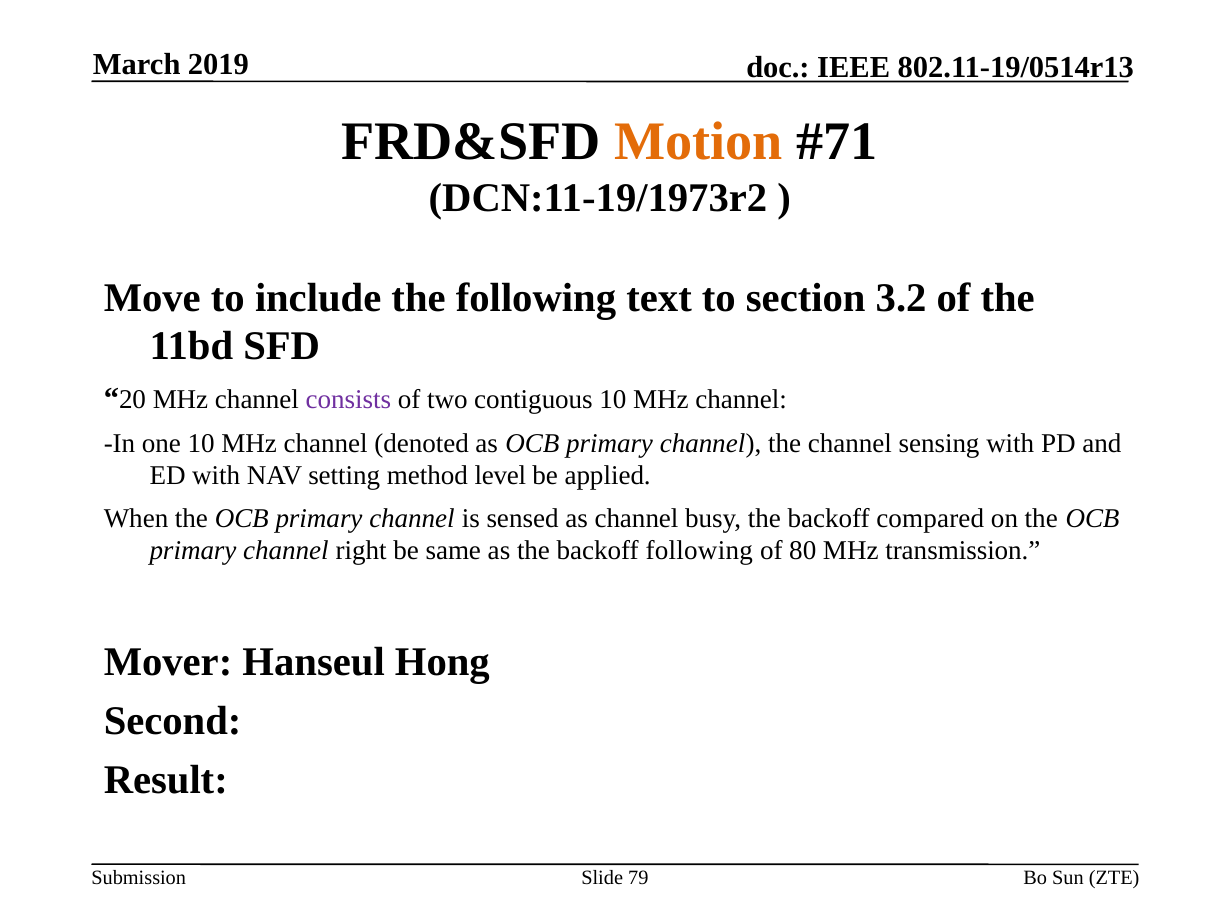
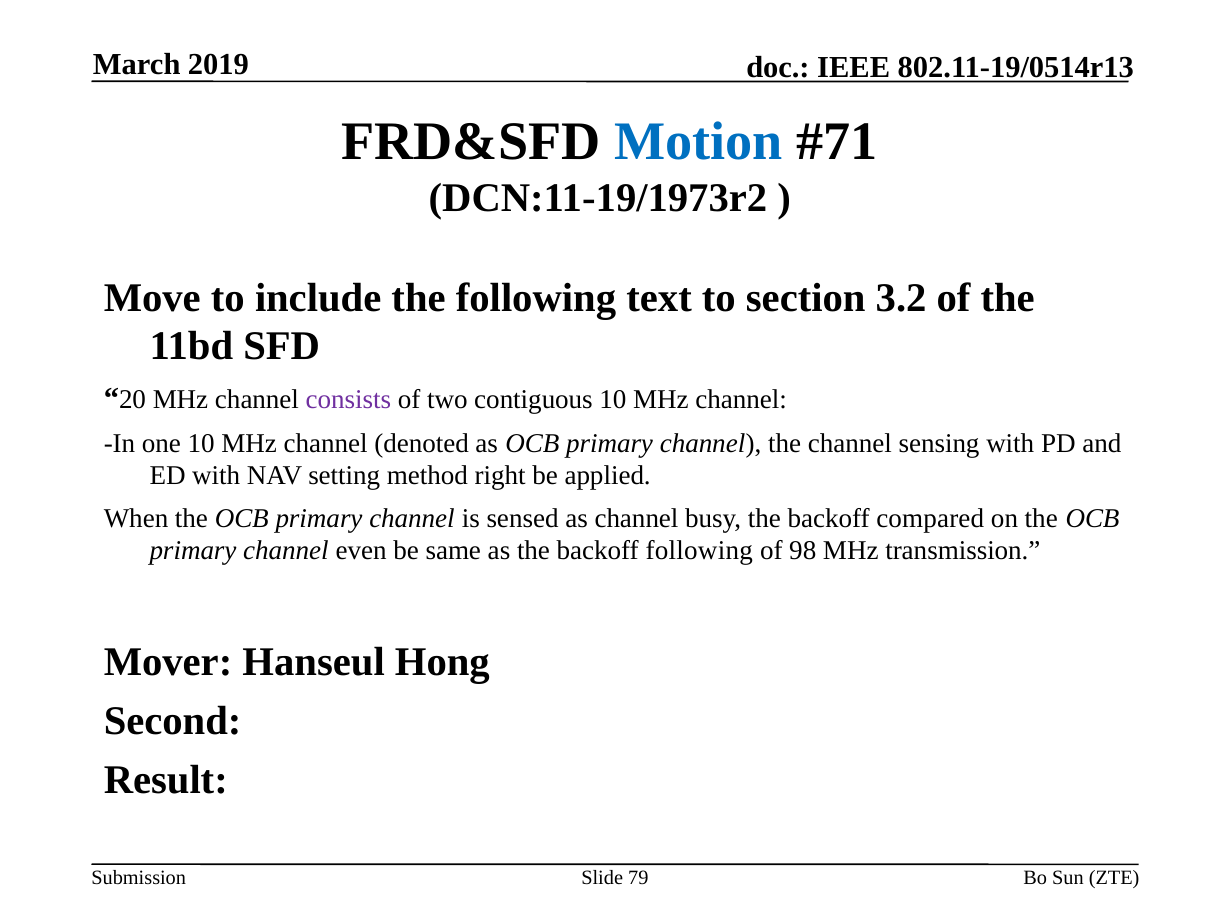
Motion colour: orange -> blue (698, 142)
level: level -> right (500, 476)
right: right -> even (361, 551)
80: 80 -> 98 (803, 551)
